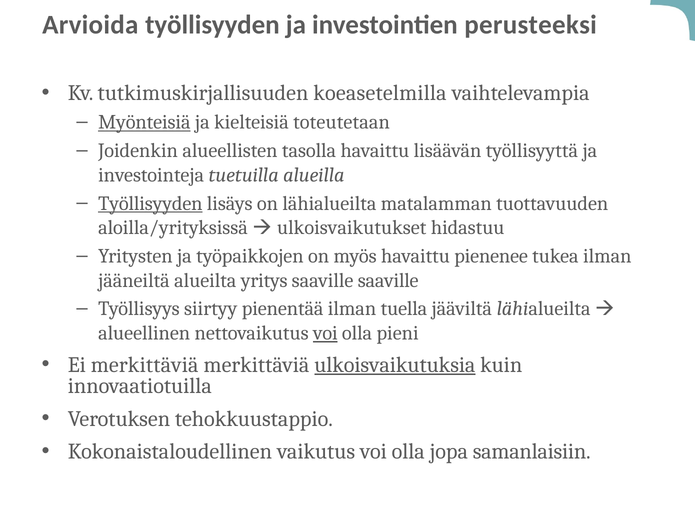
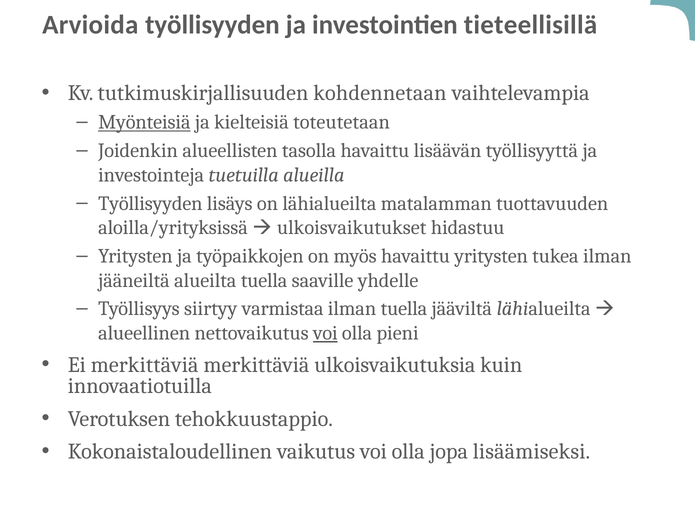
perusteeksi: perusteeksi -> tieteellisillä (531, 25)
koeasetelmilla: koeasetelmilla -> kohdennetaan (380, 93)
Työllisyyden underline: present -> none (150, 203)
havaittu pienenee: pienenee -> yritysten (491, 256)
alueilta yritys: yritys -> tuella (264, 280)
saaville saaville: saaville -> yhdelle (388, 280)
pienentää: pienentää -> varmistaa (283, 309)
ulkoisvaikutuksia underline: present -> none (395, 365)
samanlaisiin: samanlaisiin -> lisäämiseksi (532, 452)
